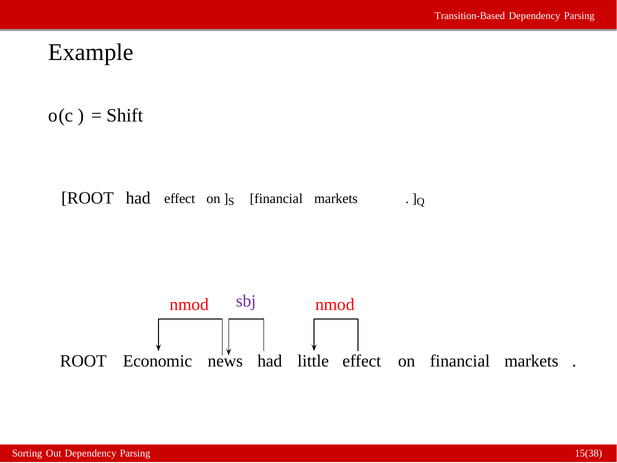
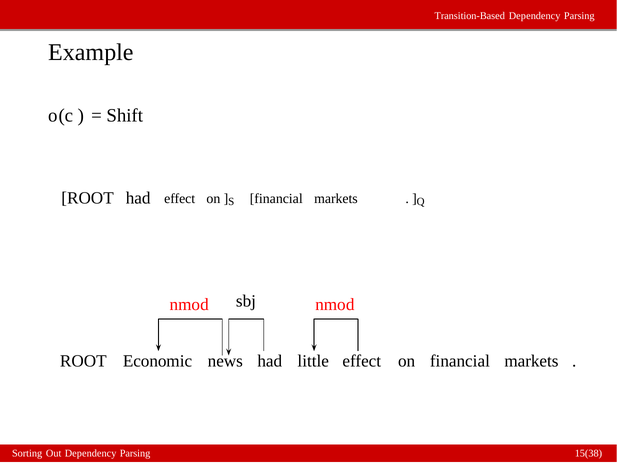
sbj colour: purple -> black (246, 301)
